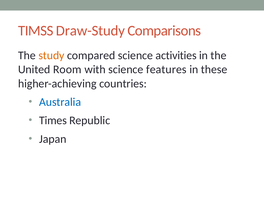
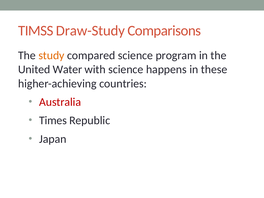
activities: activities -> program (176, 55)
Room: Room -> Water (67, 69)
features: features -> happens (166, 69)
Australia colour: blue -> red (60, 102)
